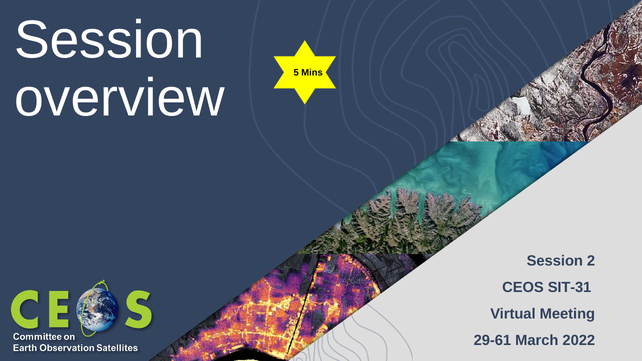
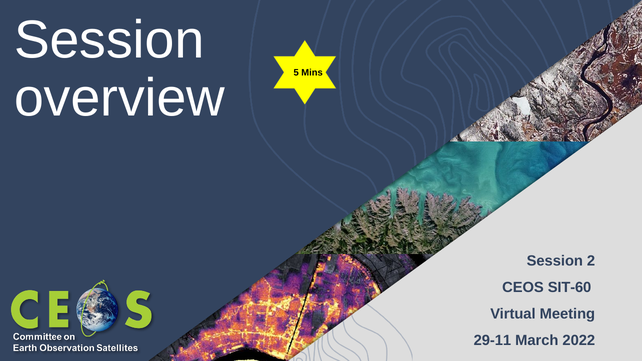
SIT-31: SIT-31 -> SIT-60 (570, 288)
29-61: 29-61 -> 29-11 (492, 341)
